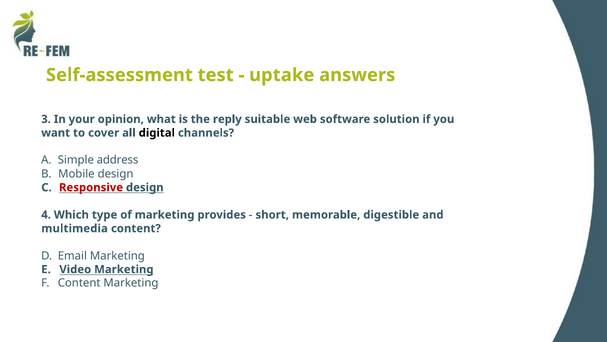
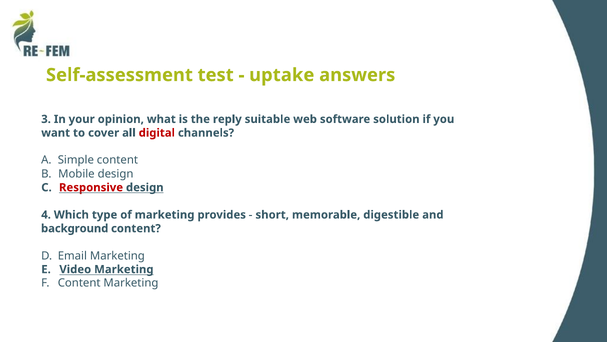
digital colour: black -> red (157, 133)
Simple address: address -> content (117, 160)
multimedia: multimedia -> background (75, 228)
